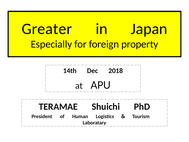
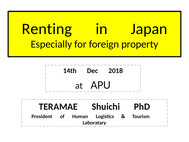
Greater: Greater -> Renting (47, 29)
